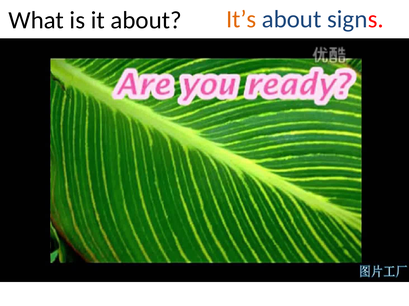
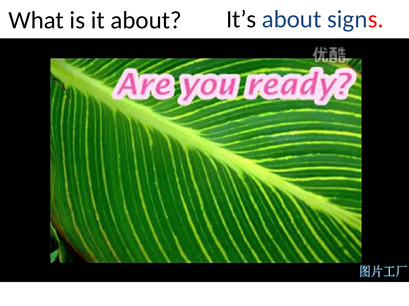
It’s colour: orange -> black (241, 19)
